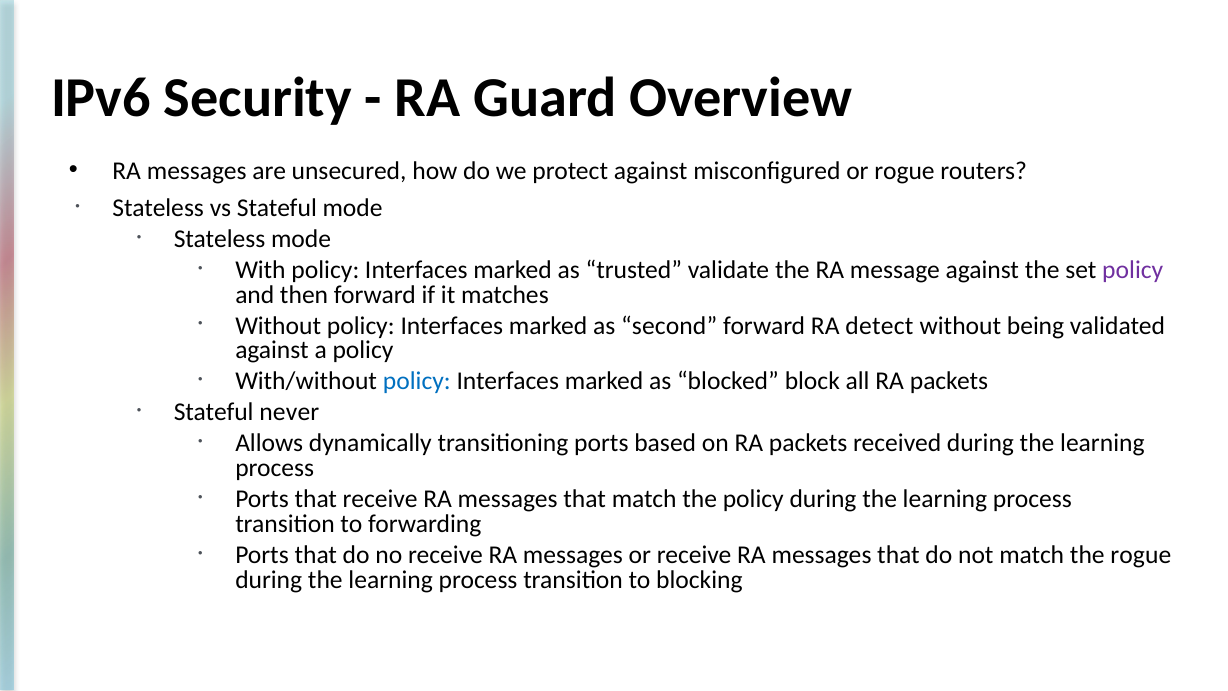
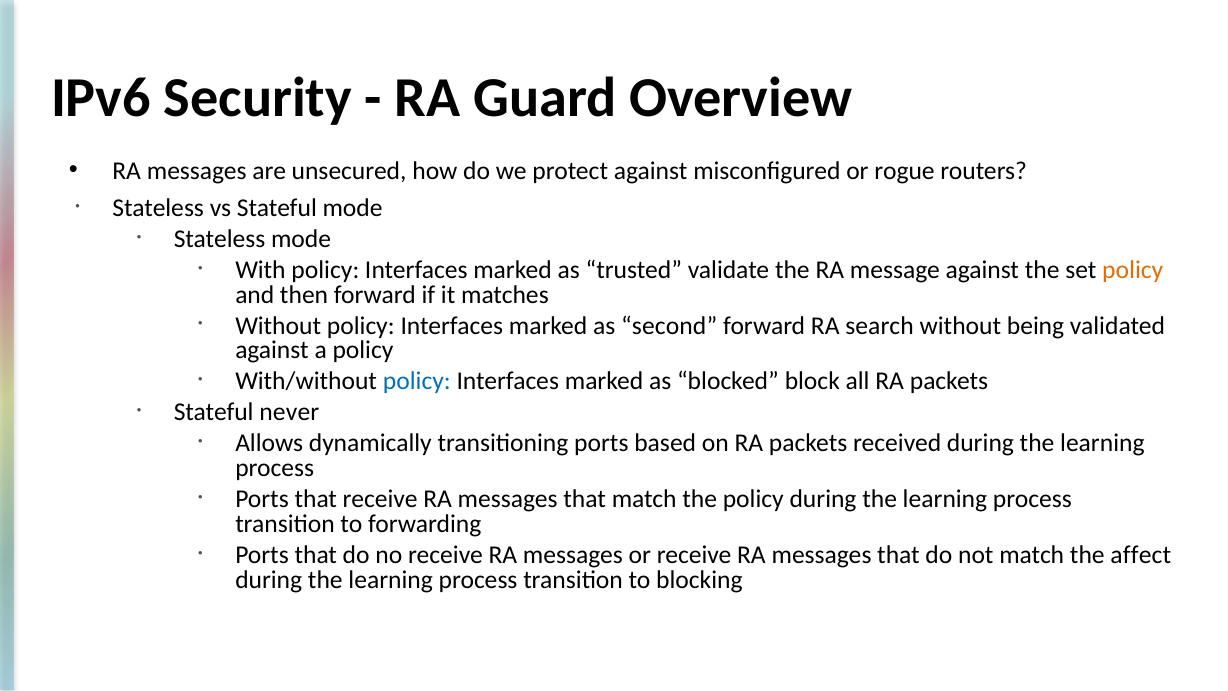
policy colour: purple -> orange (1133, 270)
detect: detect -> search (880, 326)
the rogue: rogue -> affect (1141, 555)
